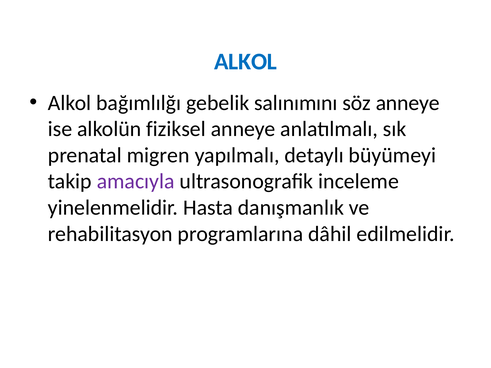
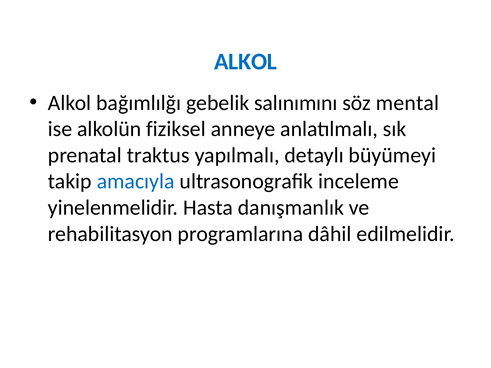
söz anneye: anneye -> mental (407, 103)
migren: migren -> traktus (158, 155)
amacıyla colour: purple -> blue (136, 182)
